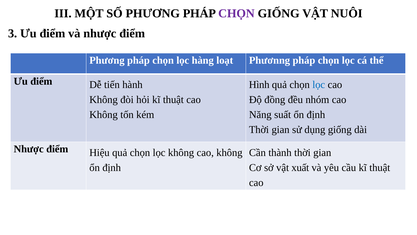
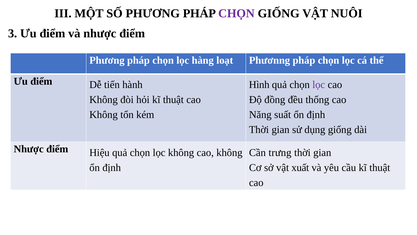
lọc colour: blue -> purple (319, 85)
nhóm: nhóm -> thống (317, 100)
thành: thành -> trưng (280, 152)
